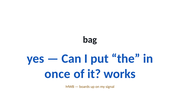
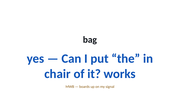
once: once -> chair (57, 74)
